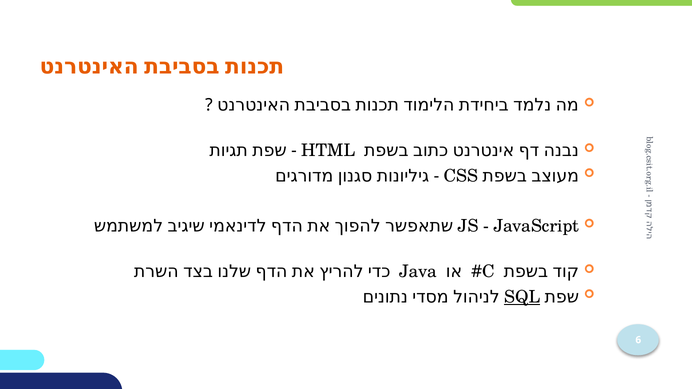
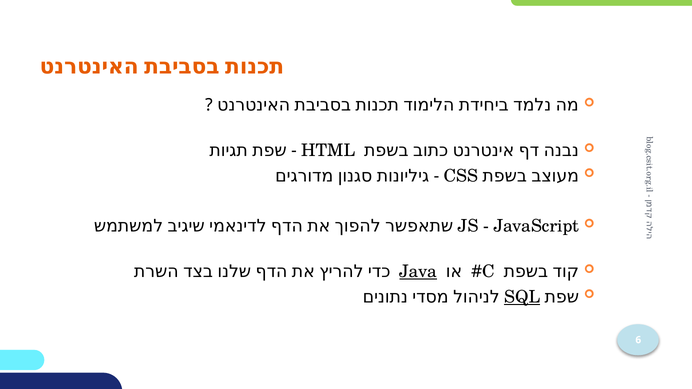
Java underline: none -> present (418, 272)
